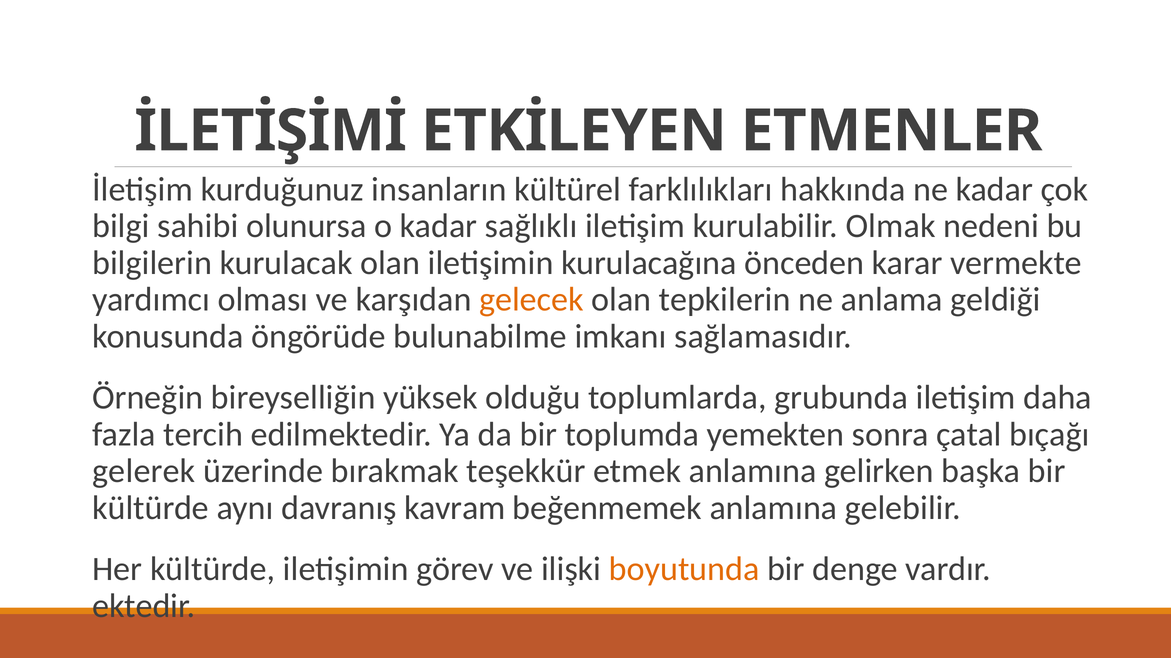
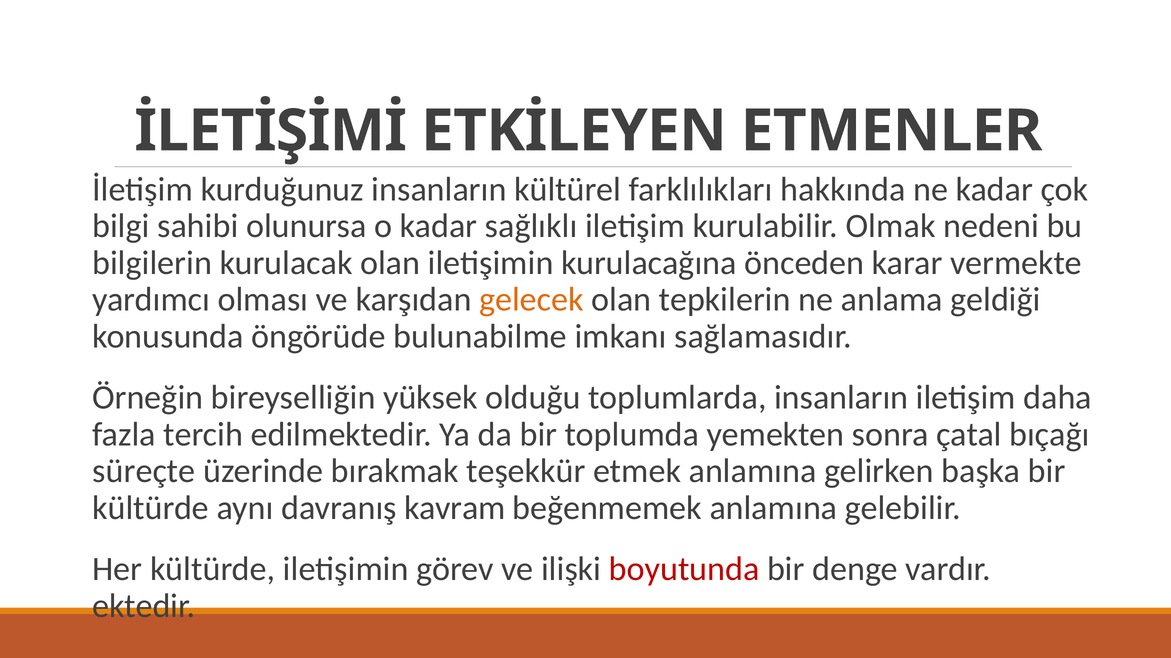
toplumlarda grubunda: grubunda -> insanların (841, 398)
gelerek: gelerek -> süreçte (144, 472)
boyutunda colour: orange -> red (684, 570)
